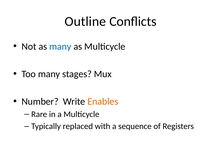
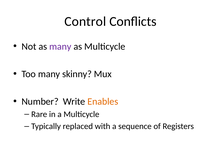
Outline: Outline -> Control (85, 21)
many colour: blue -> purple (60, 46)
stages: stages -> skinny (77, 74)
